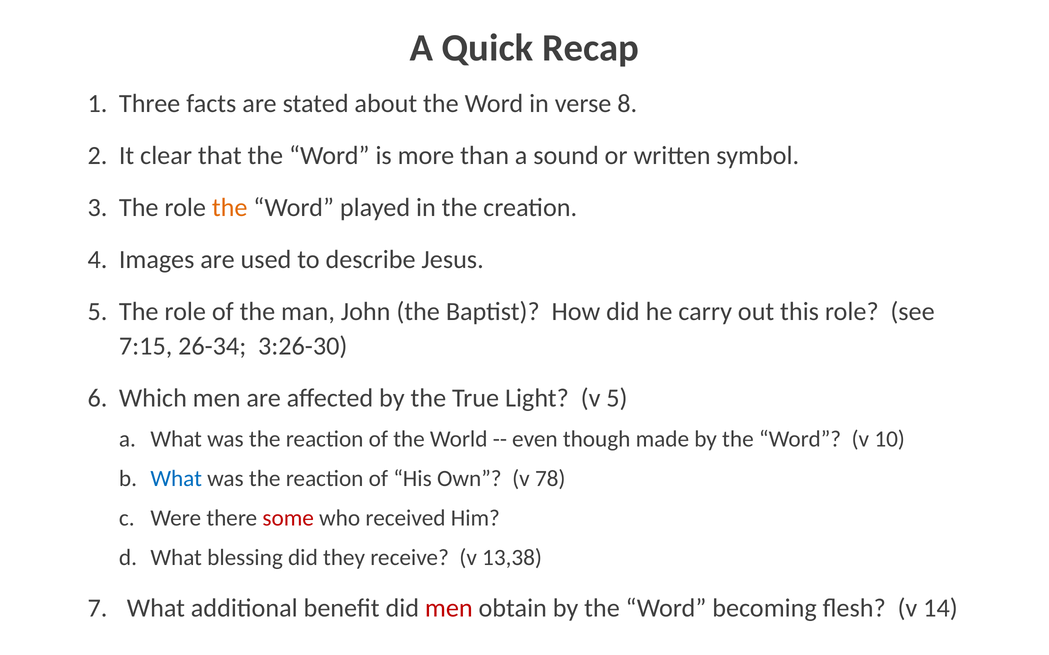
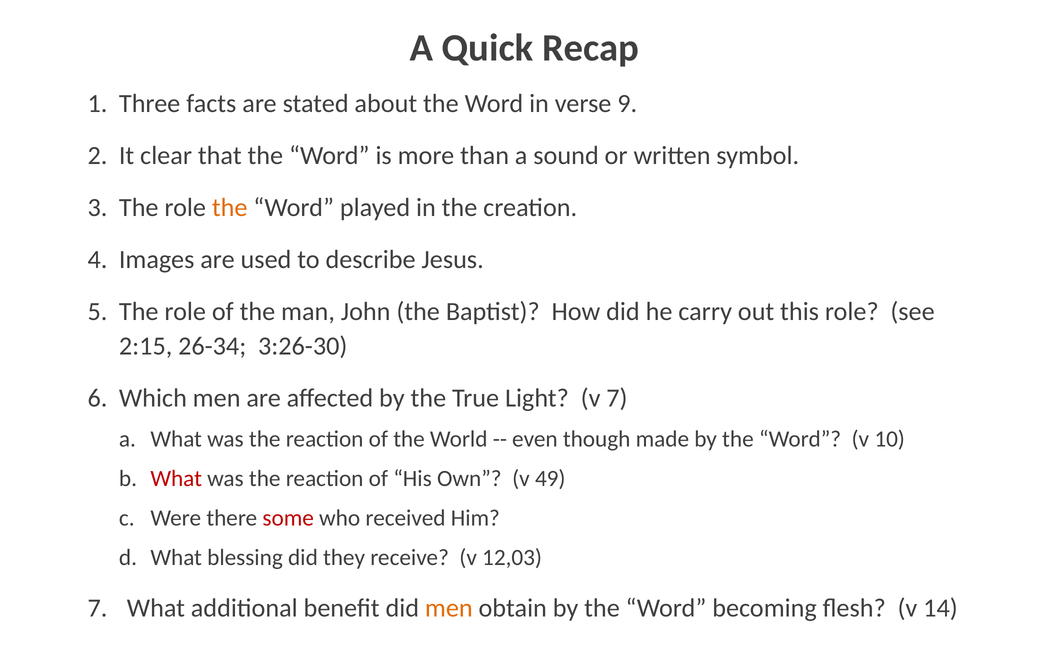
8: 8 -> 9 (627, 104)
7:15: 7:15 -> 2:15 (146, 347)
v 5: 5 -> 7 (617, 399)
What colour: blue -> red (176, 479)
78: 78 -> 49 (550, 479)
13,38: 13,38 -> 12,03 (512, 558)
men colour: red -> orange (449, 608)
